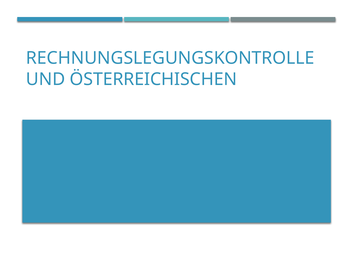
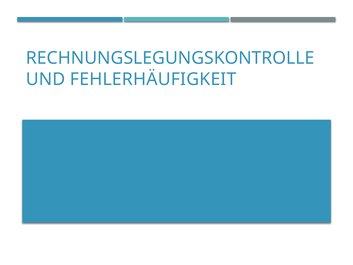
ÖSTERREICHISCHEN: ÖSTERREICHISCHEN -> FEHLERHÄUFIGKEIT (153, 79)
